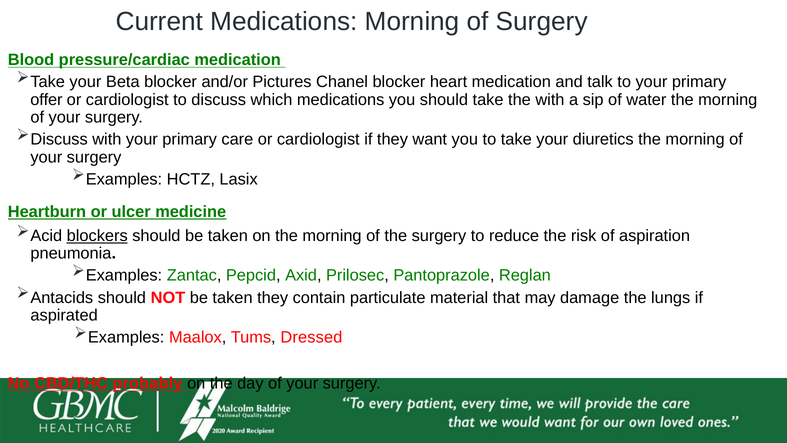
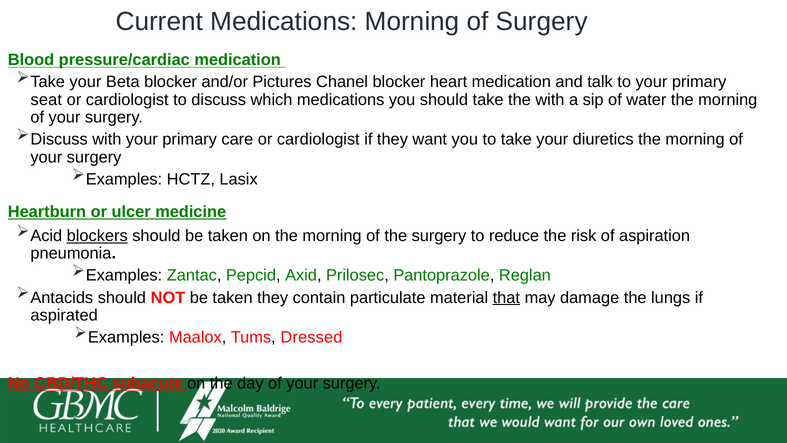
offer: offer -> seat (46, 100)
that underline: none -> present (506, 297)
probably: probably -> subacute (148, 383)
